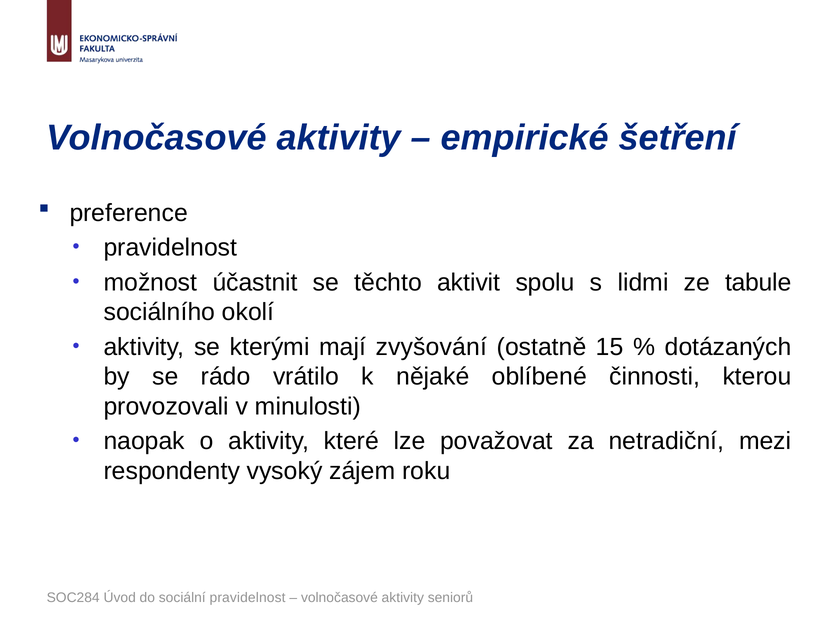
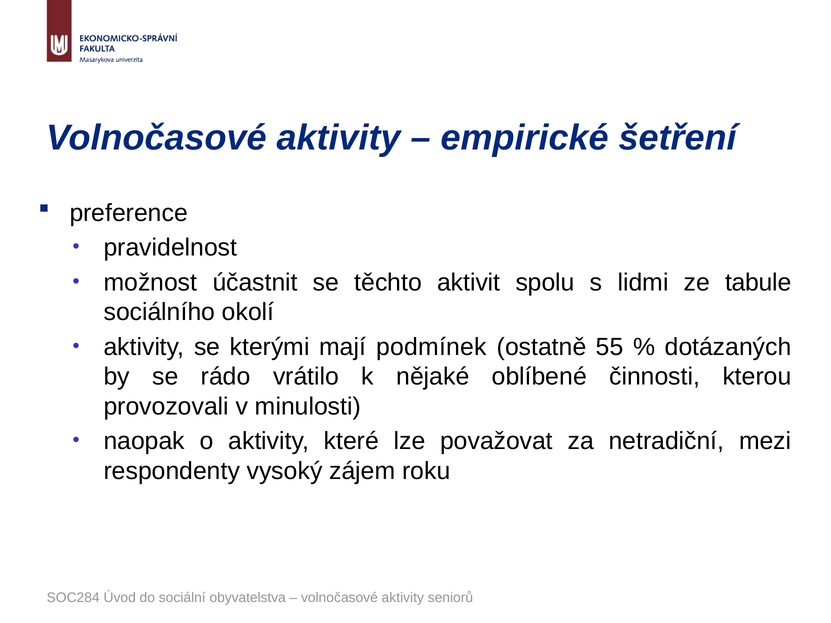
zvyšování: zvyšování -> podmínek (431, 347)
15: 15 -> 55 (610, 347)
sociální pravidelnost: pravidelnost -> obyvatelstva (248, 598)
